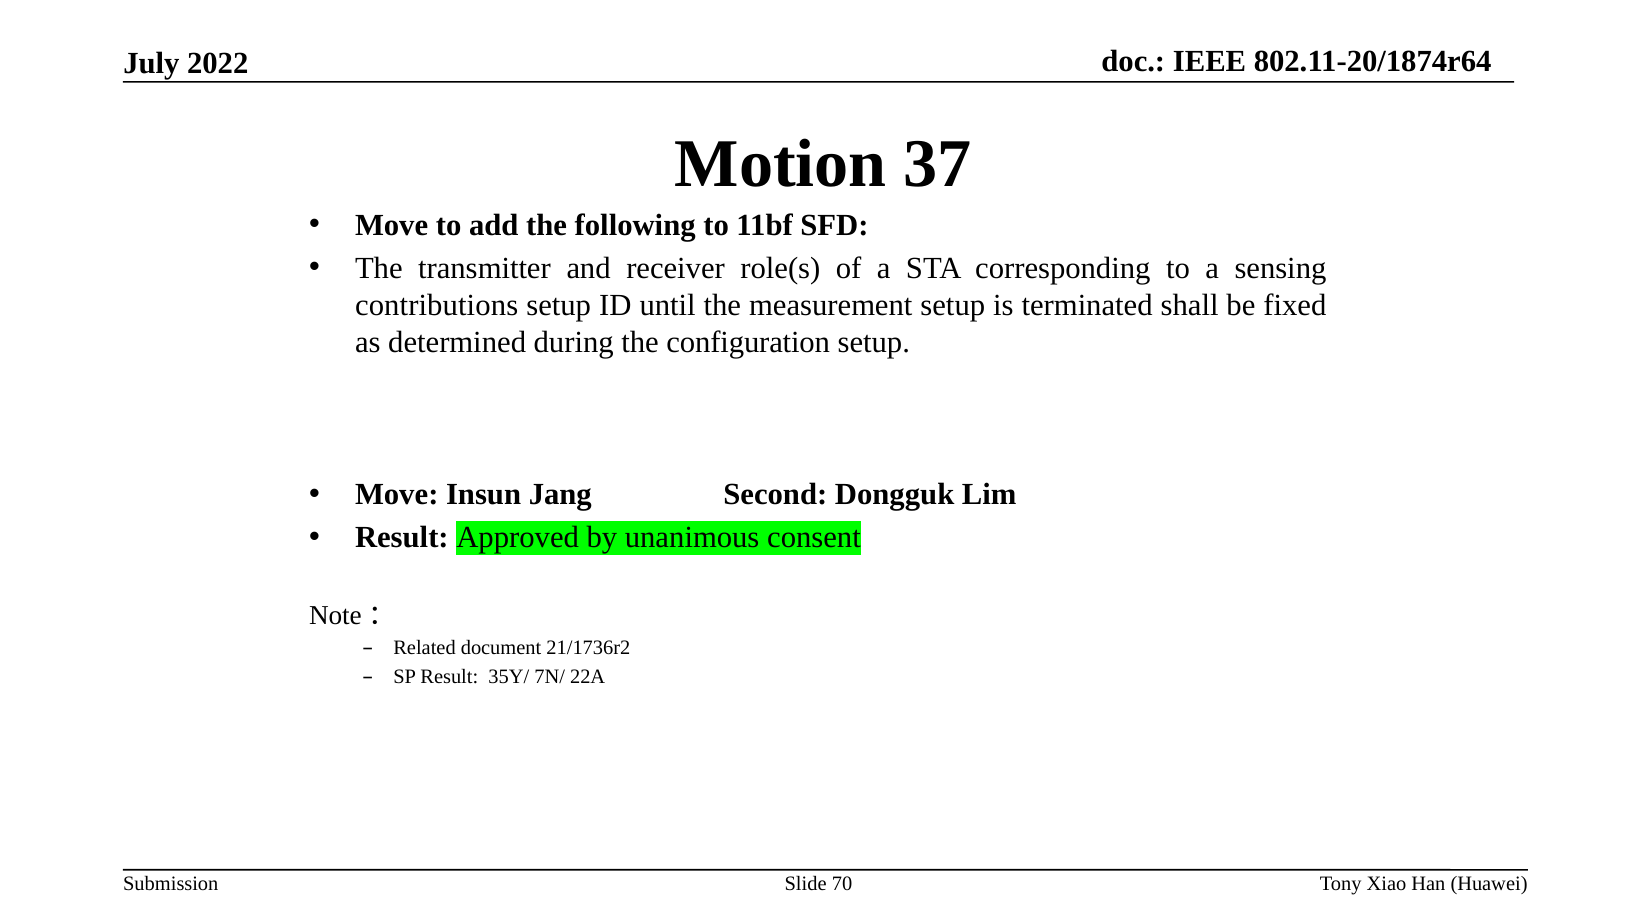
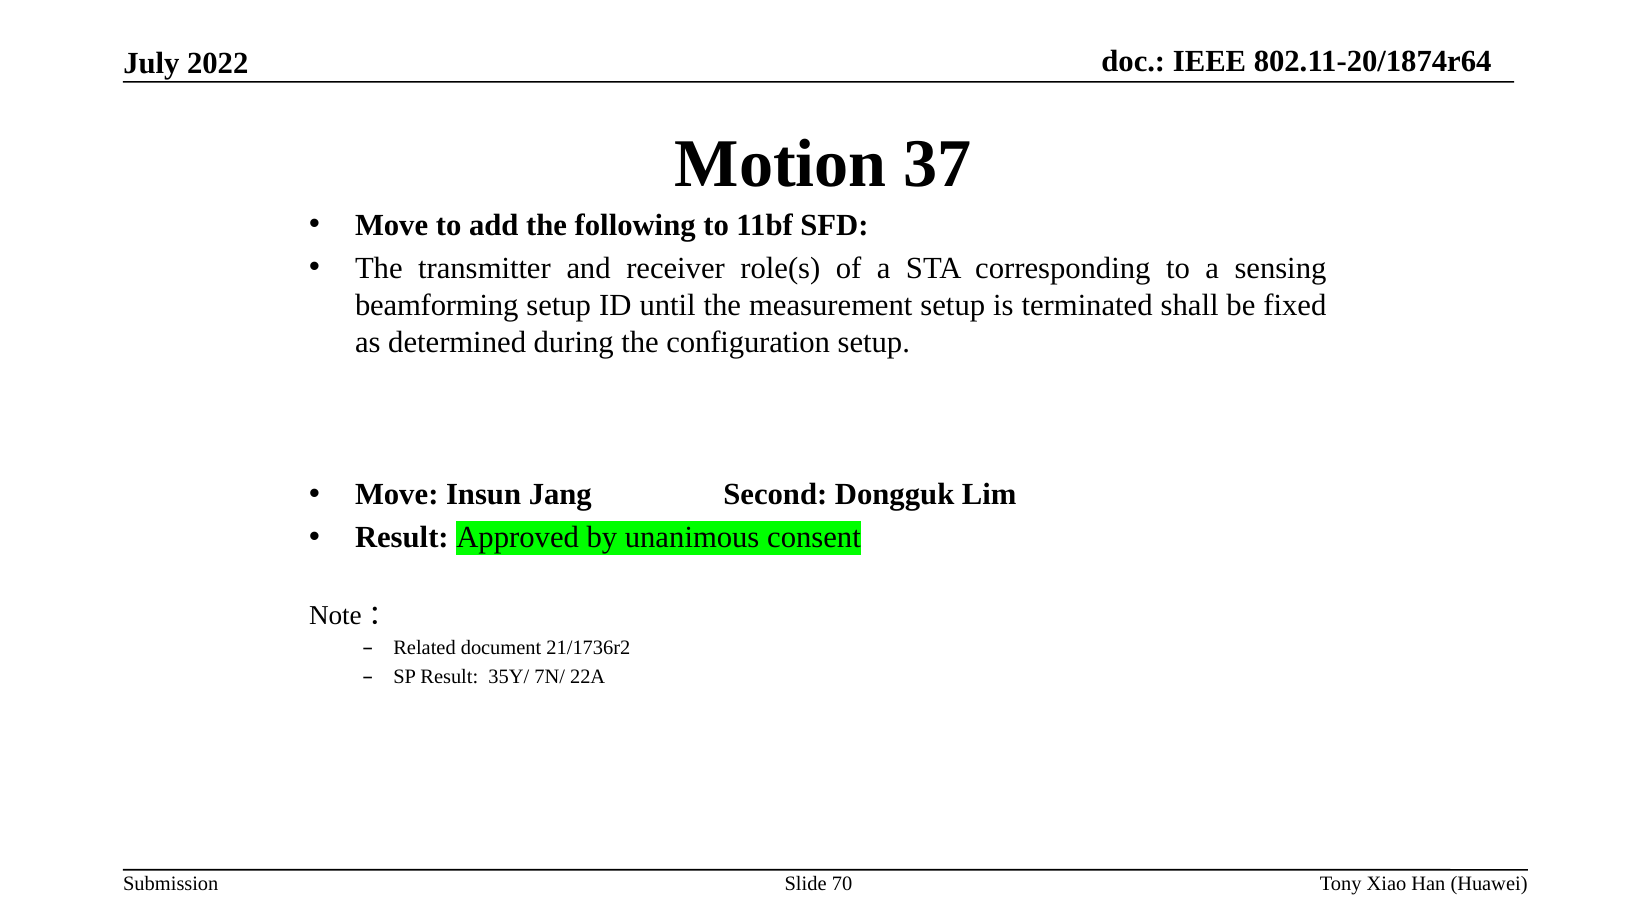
contributions: contributions -> beamforming (437, 305)
